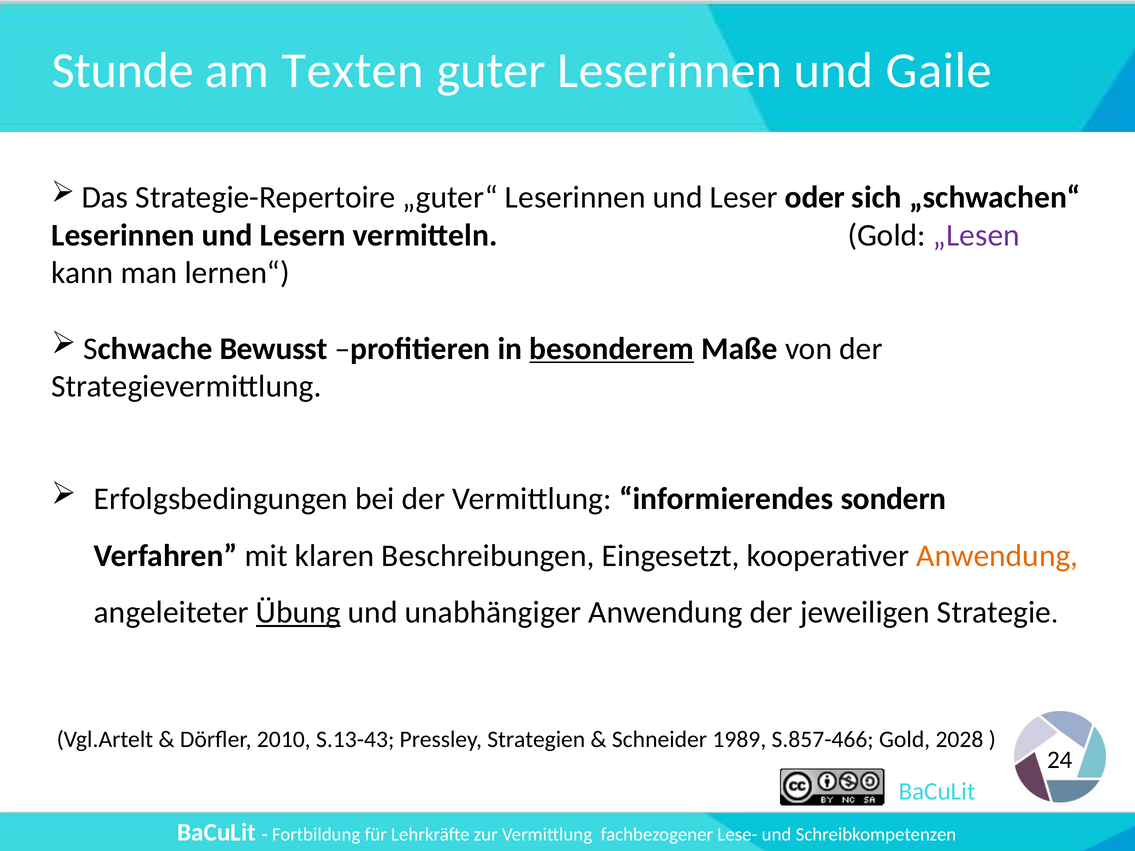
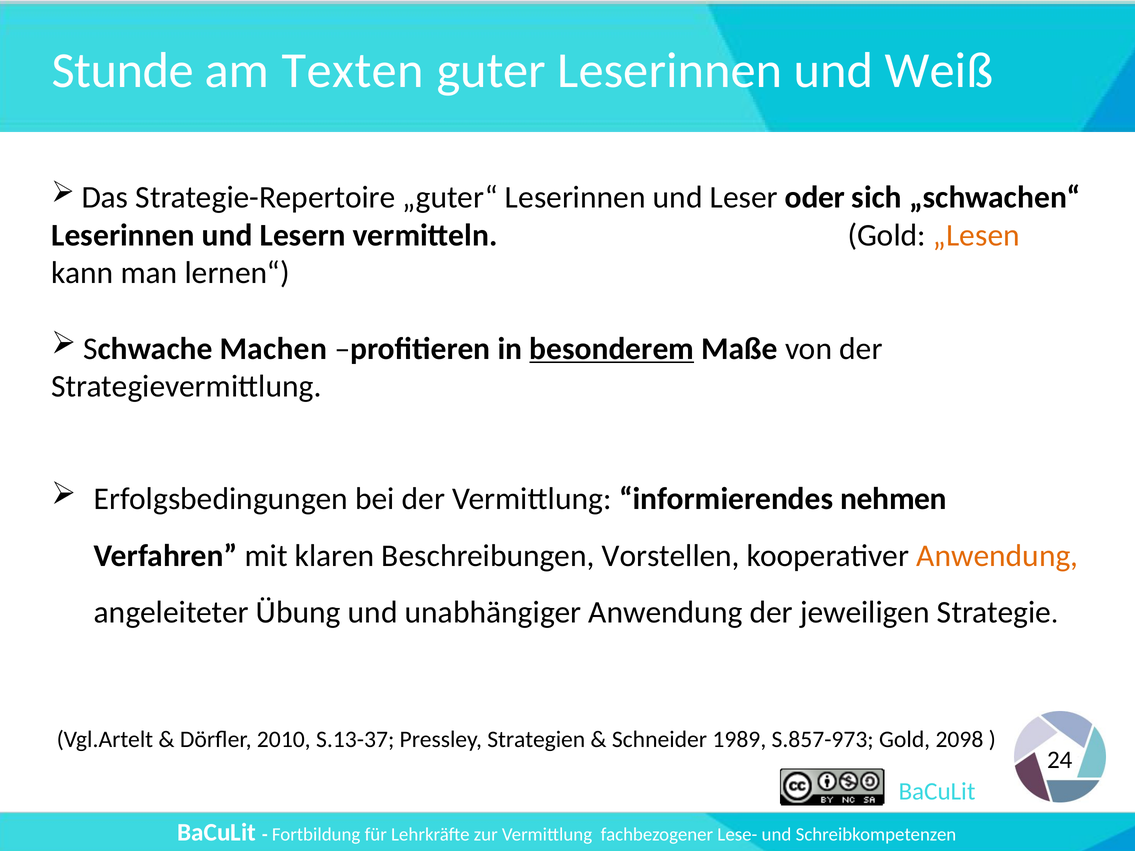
Gaile: Gaile -> Weiß (939, 71)
„Lesen colour: purple -> orange (976, 235)
Bewusst: Bewusst -> Machen (273, 349)
sondern: sondern -> nehmen (894, 499)
Eingesetzt: Eingesetzt -> Vorstellen (671, 556)
Übung underline: present -> none (298, 613)
S.13-43: S.13-43 -> S.13-37 (355, 740)
S.857-466: S.857-466 -> S.857-973 (823, 740)
2028: 2028 -> 2098 (959, 740)
